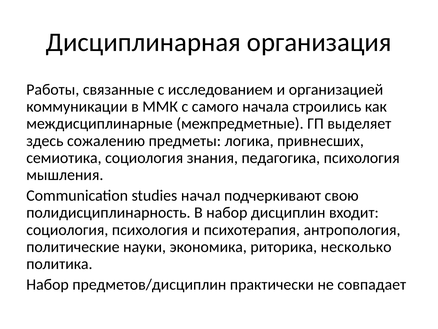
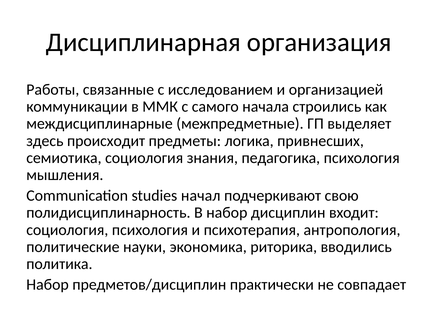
сожалению: сожалению -> происходит (106, 141)
несколько: несколько -> вводились (356, 247)
